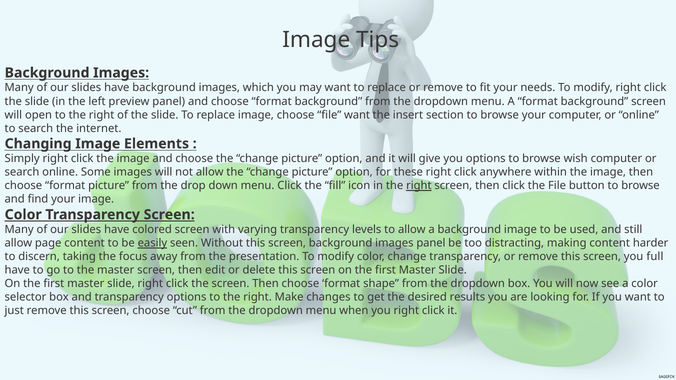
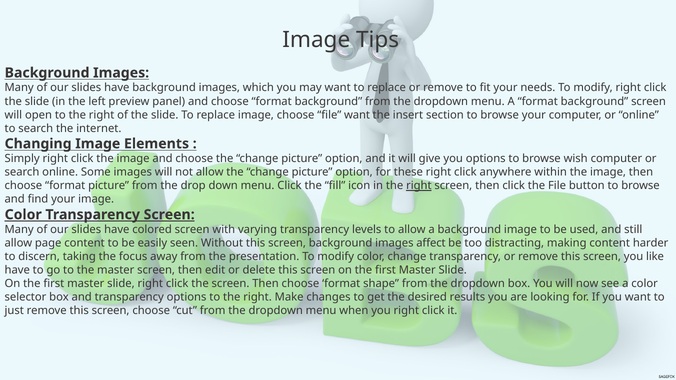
easily underline: present -> none (152, 243)
images panel: panel -> affect (431, 243)
full: full -> like (655, 257)
